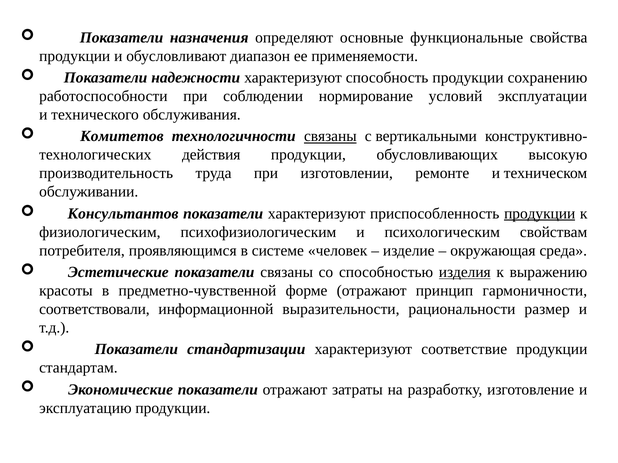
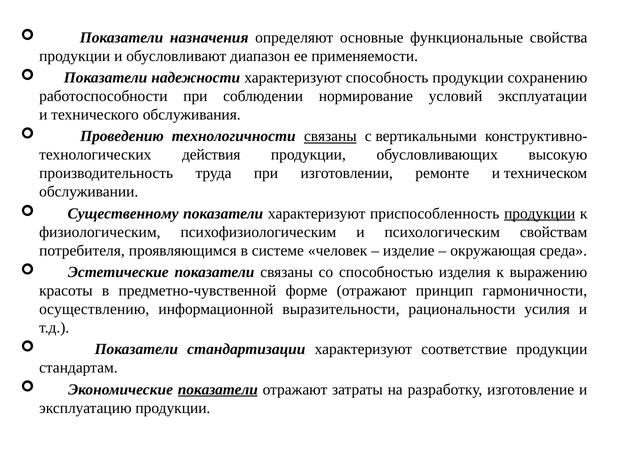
Комитетов: Комитетов -> Проведению (122, 136)
Консультантов: Консультантов -> Существенному (123, 214)
изделия underline: present -> none (465, 272)
соответствовали: соответствовали -> осуществлению (94, 309)
размер: размер -> усилия (547, 309)
показатели underline: none -> present (218, 390)
